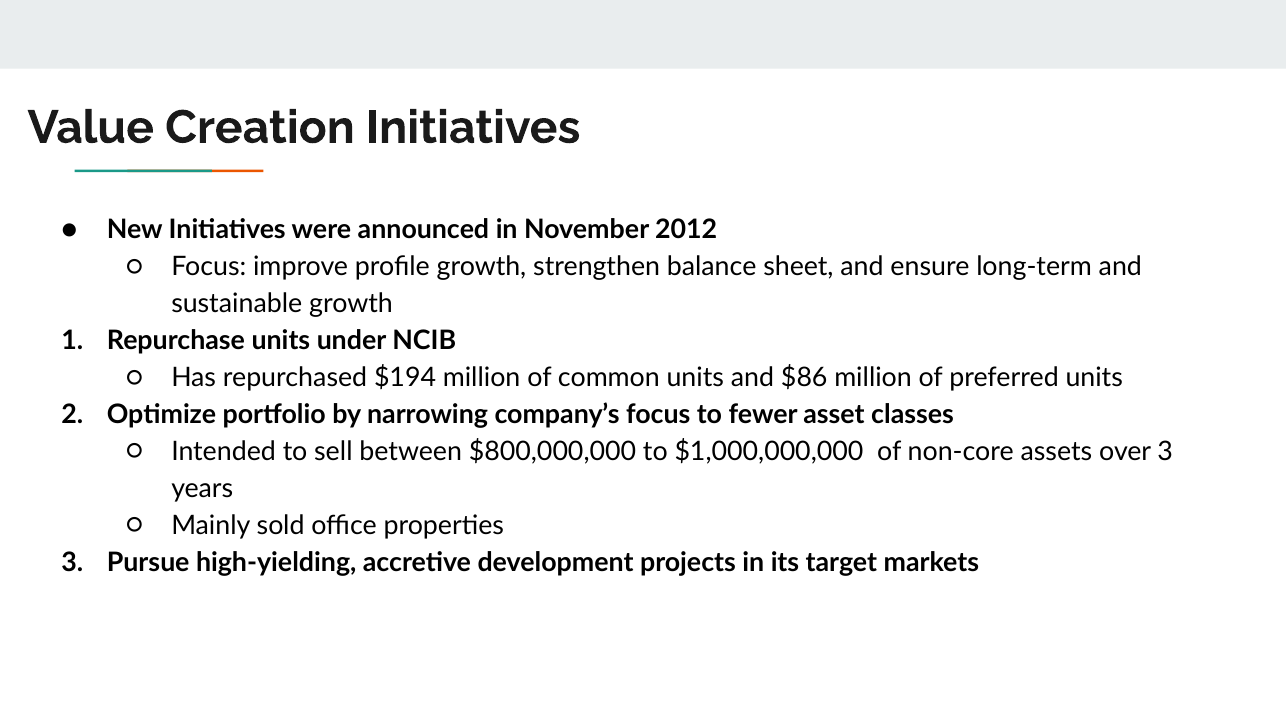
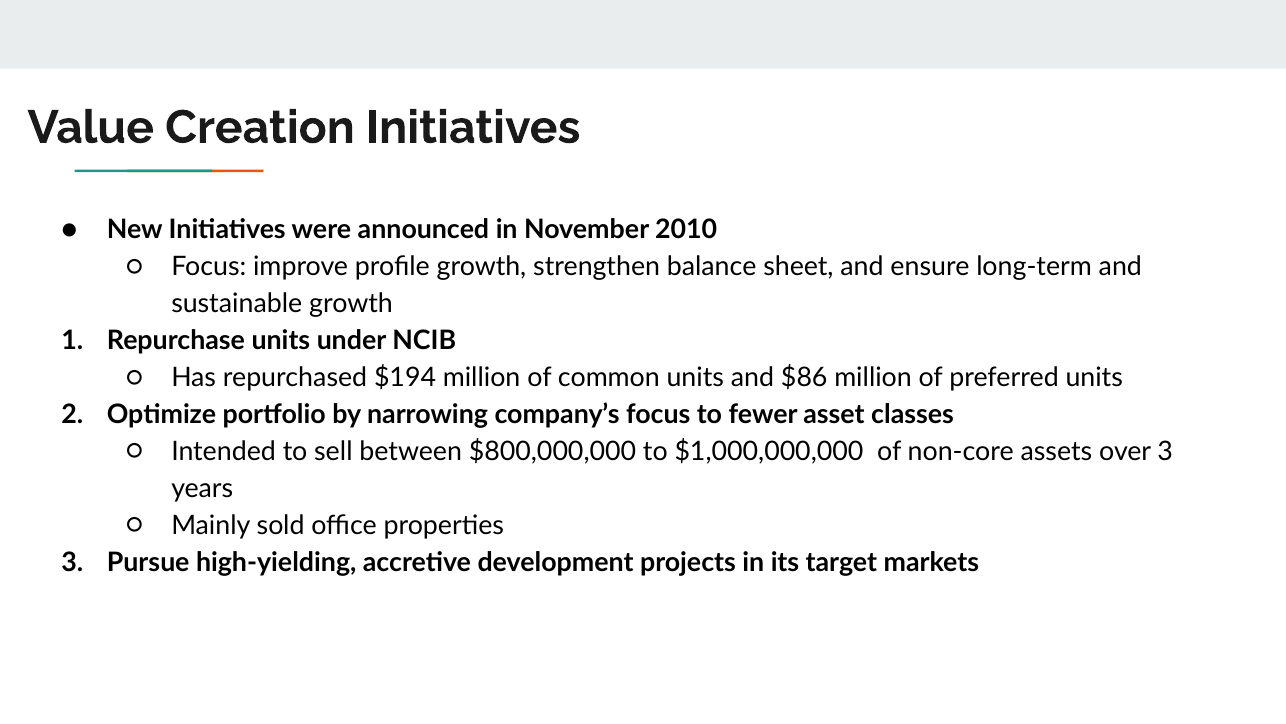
2012: 2012 -> 2010 (686, 229)
